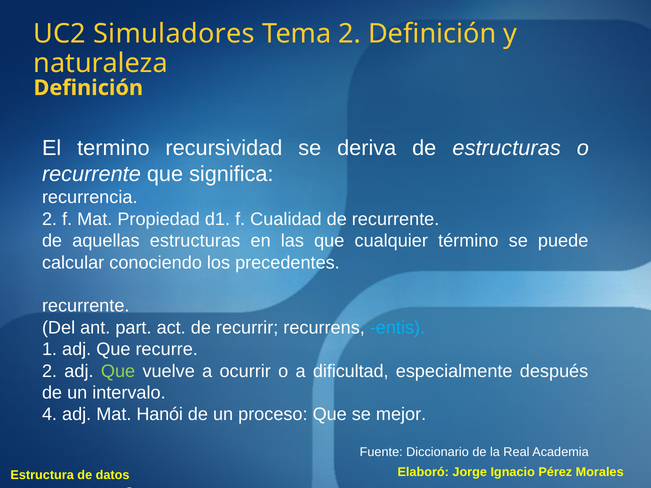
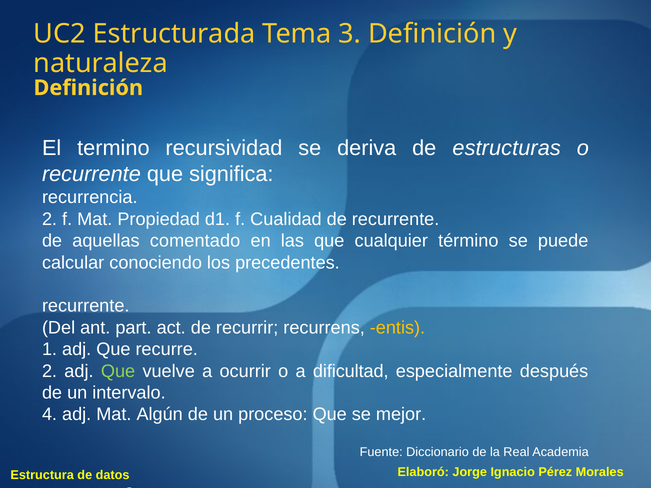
Simuladores: Simuladores -> Estructurada (174, 34)
Tema 2: 2 -> 3 (350, 34)
aquellas estructuras: estructuras -> comentado (195, 241)
entis colour: light blue -> yellow (397, 328)
Hanói: Hanói -> Algún (160, 415)
